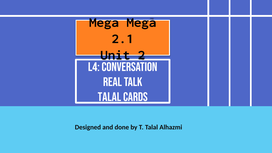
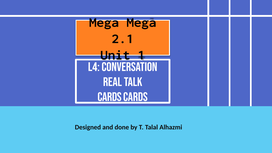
2: 2 -> 1 (141, 55)
Talal: Talal -> Cards (110, 97)
